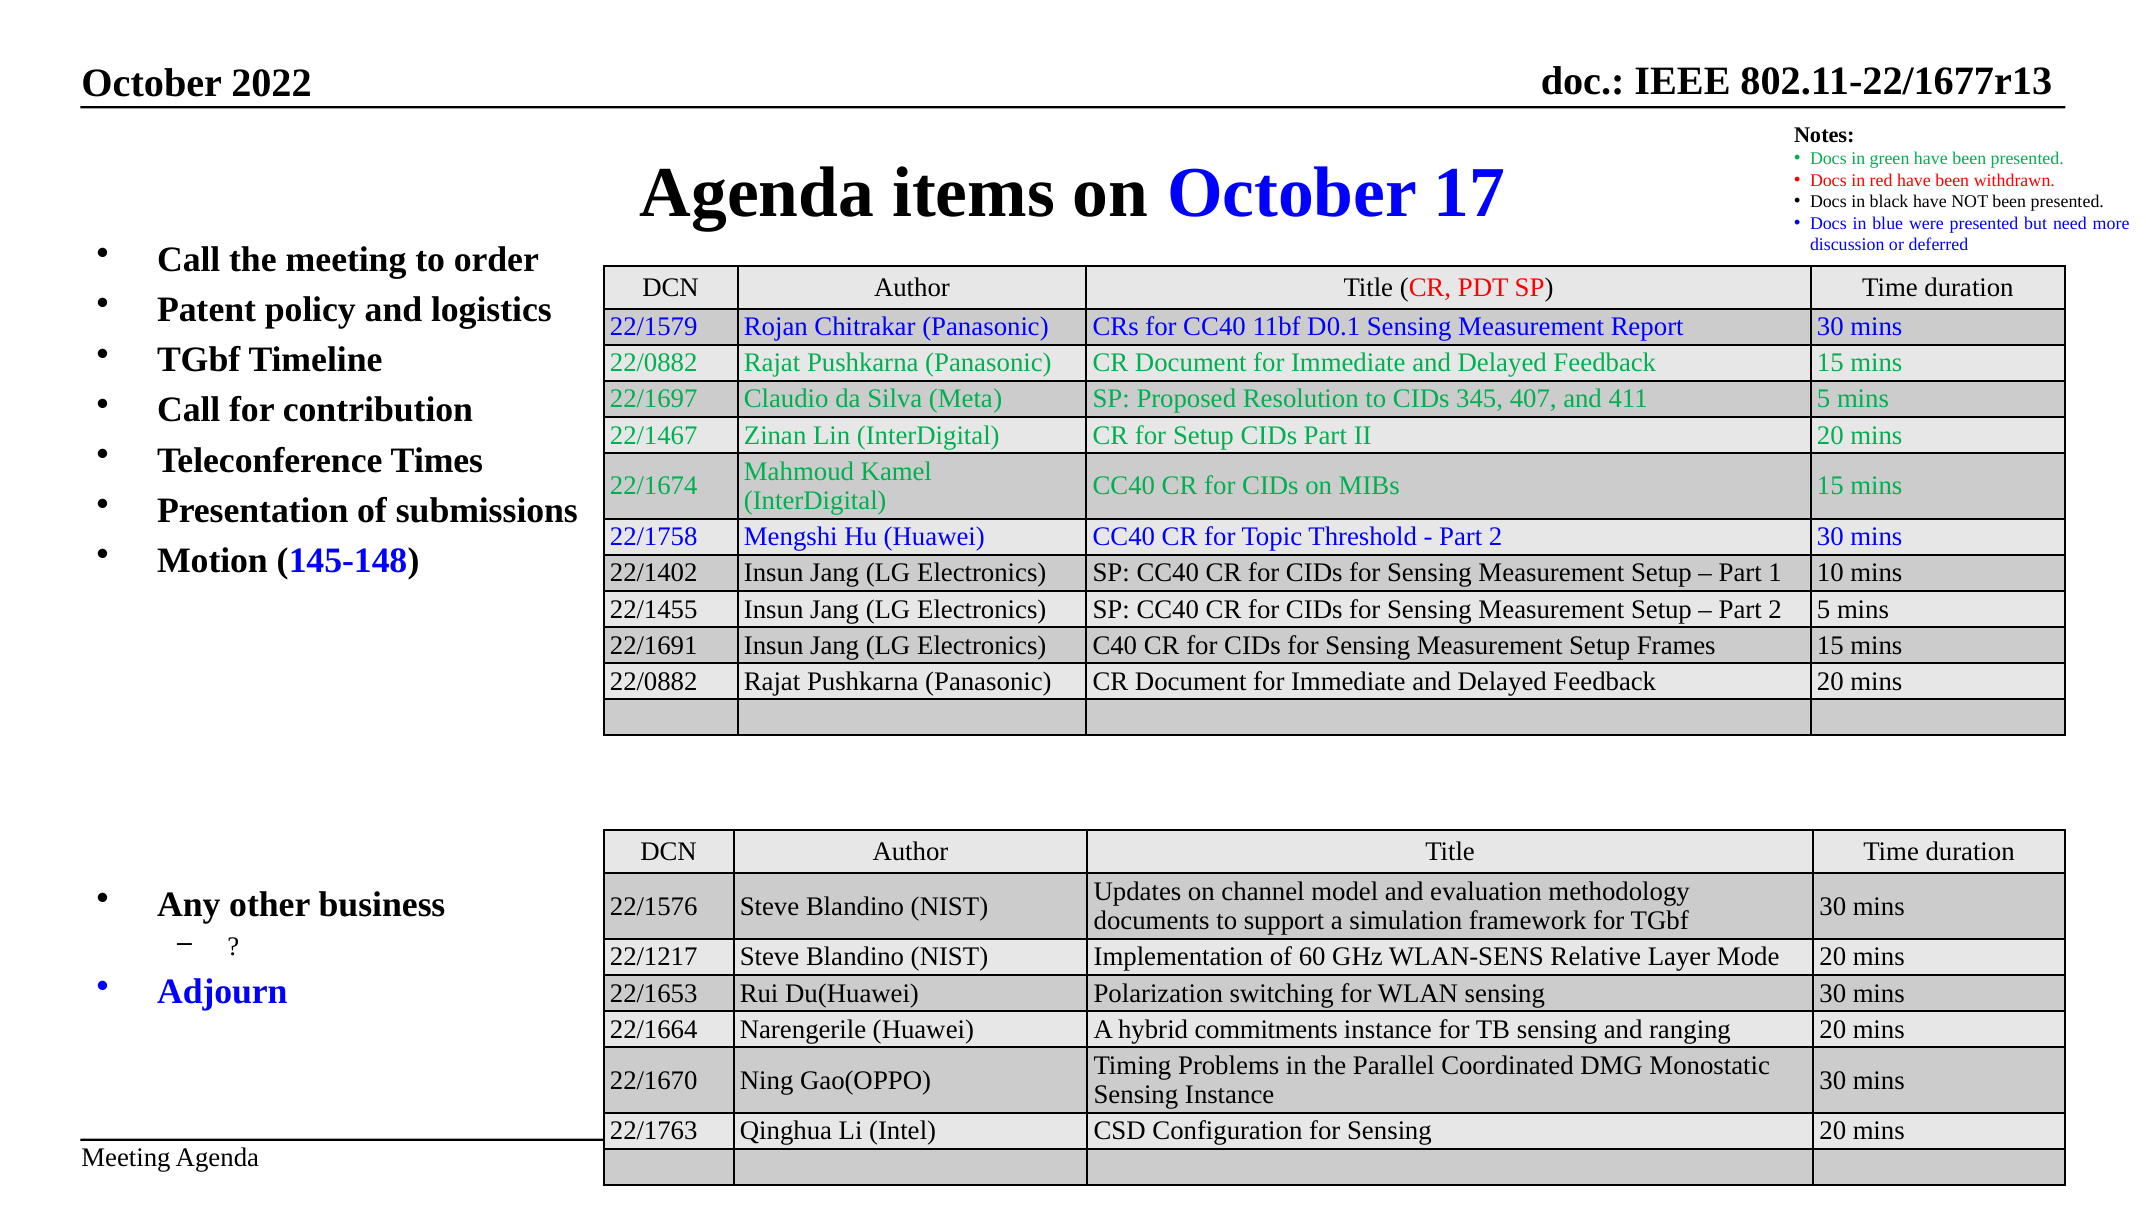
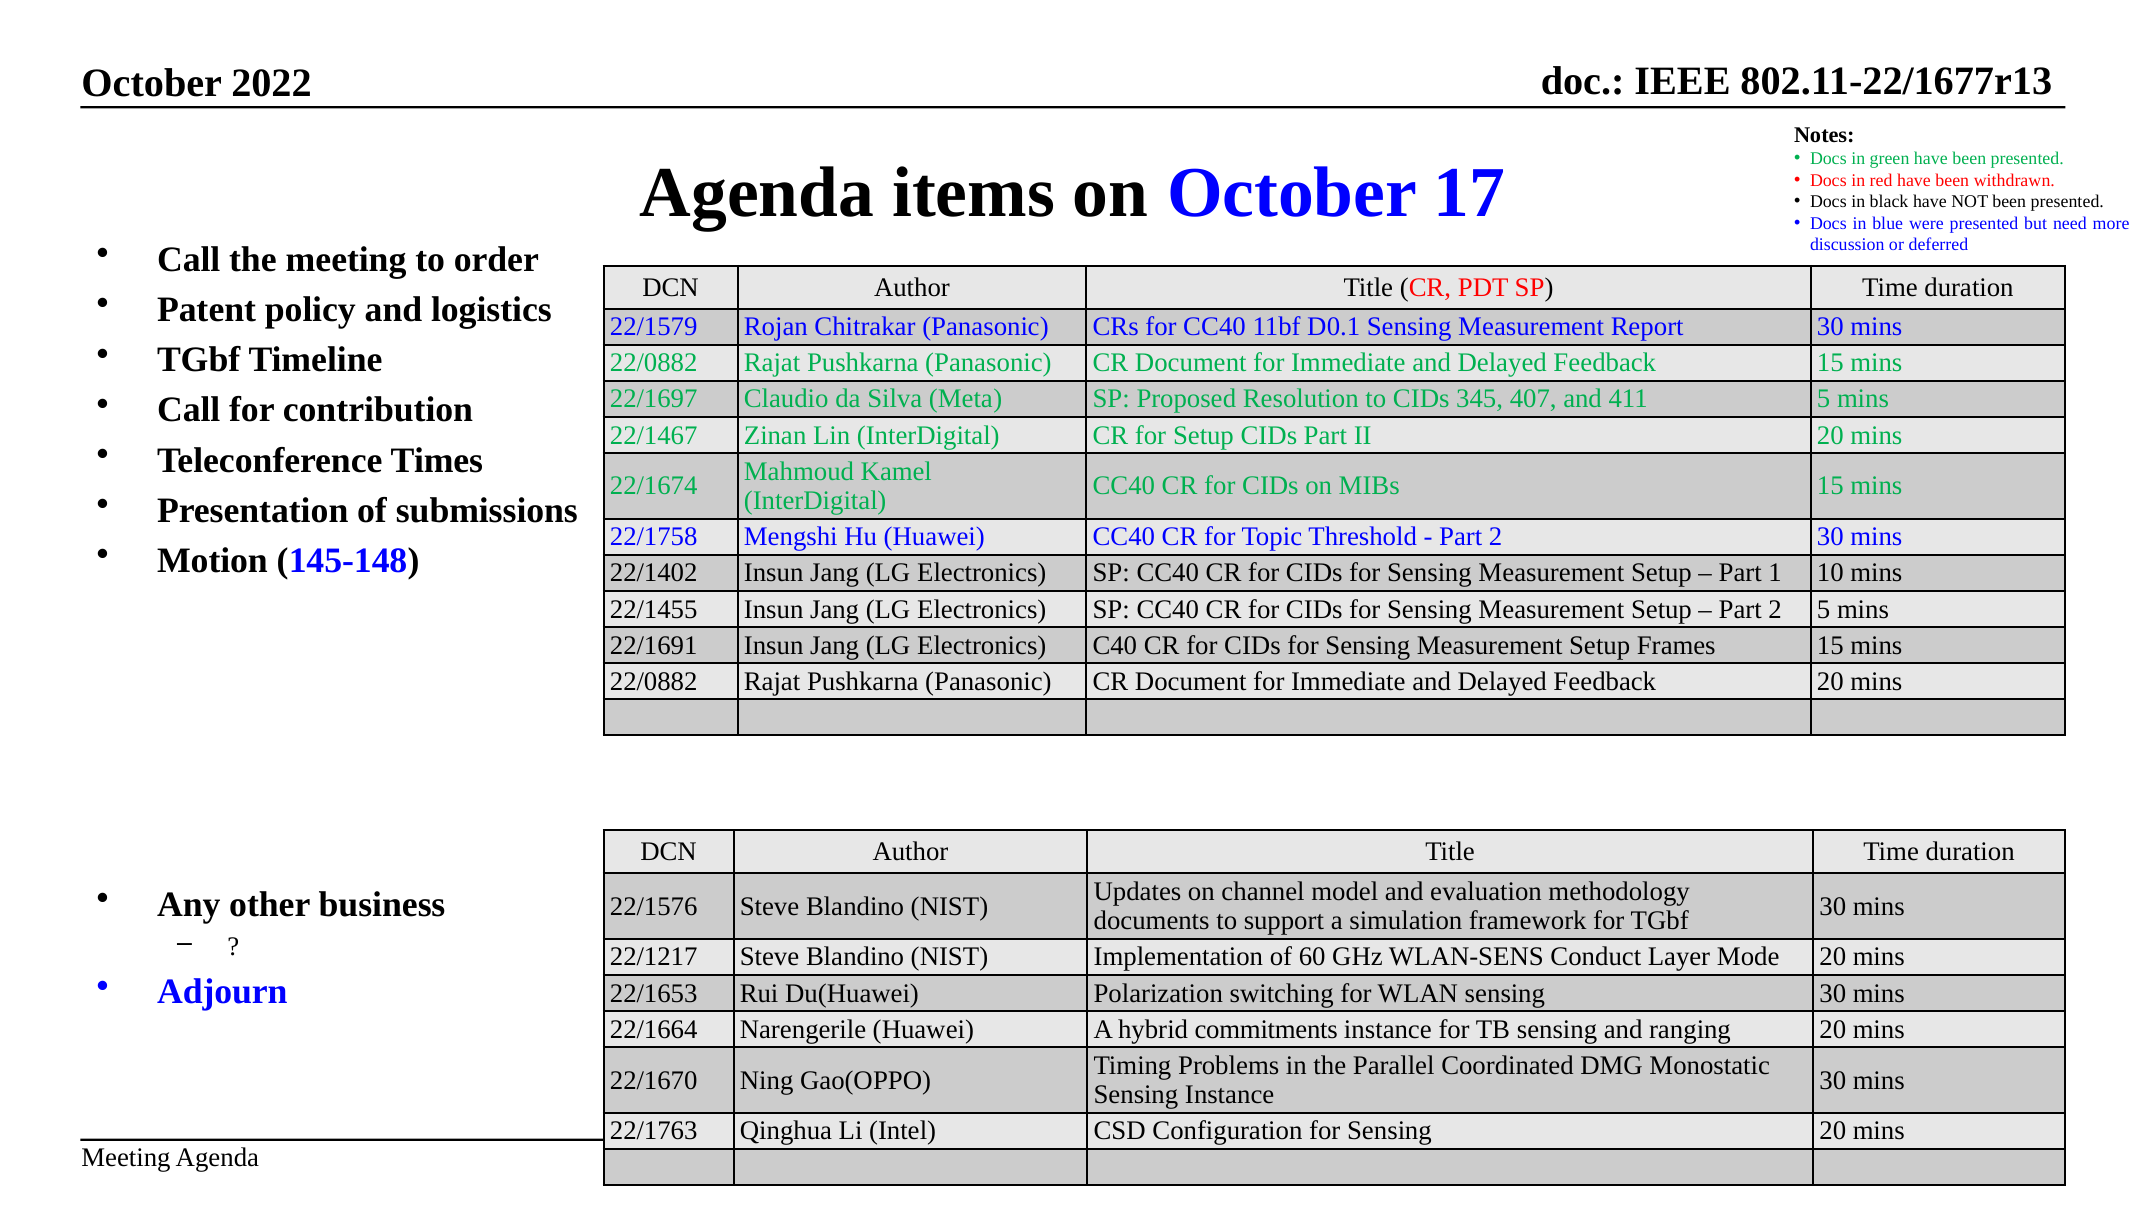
Relative: Relative -> Conduct (1596, 957)
